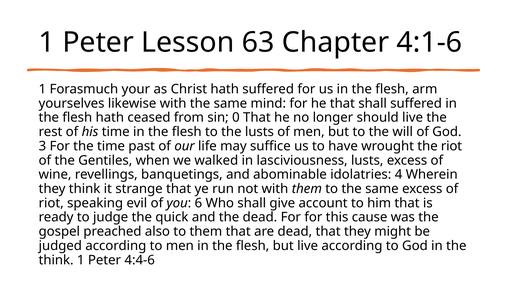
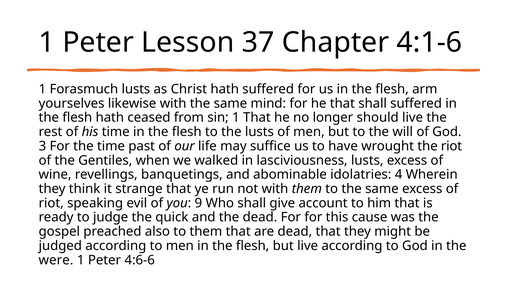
63: 63 -> 37 (258, 43)
Forasmuch your: your -> lusts (136, 89)
sin 0: 0 -> 1 (236, 118)
6: 6 -> 9 (198, 203)
think: think -> were (56, 260)
4:4-6: 4:4-6 -> 4:6-6 (140, 260)
